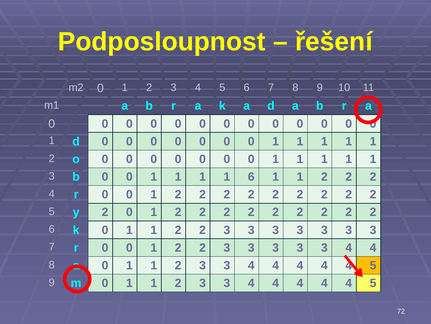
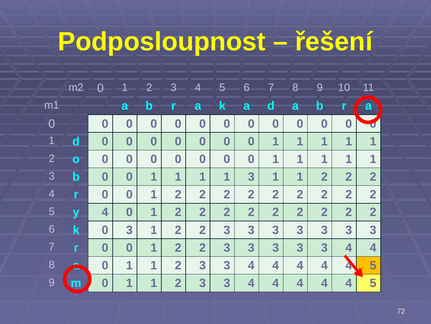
6: 6 -> 3 (251, 176)
y 2: 2 -> 4 (105, 212)
k 0 1: 1 -> 3 (129, 230)
